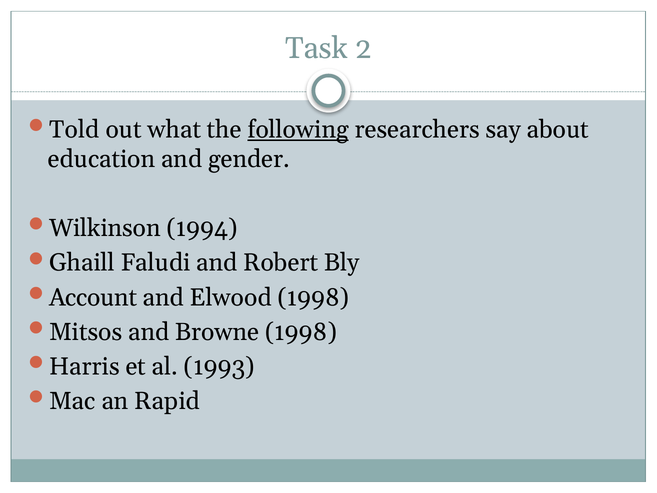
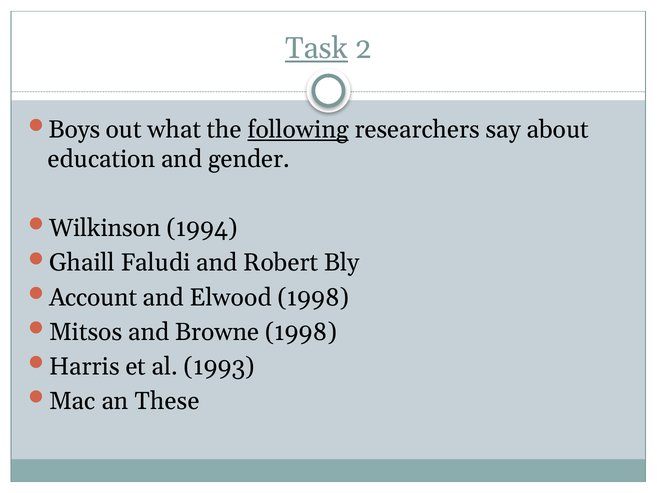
Task underline: none -> present (316, 48)
Told: Told -> Boys (75, 130)
Rapid: Rapid -> These (167, 401)
